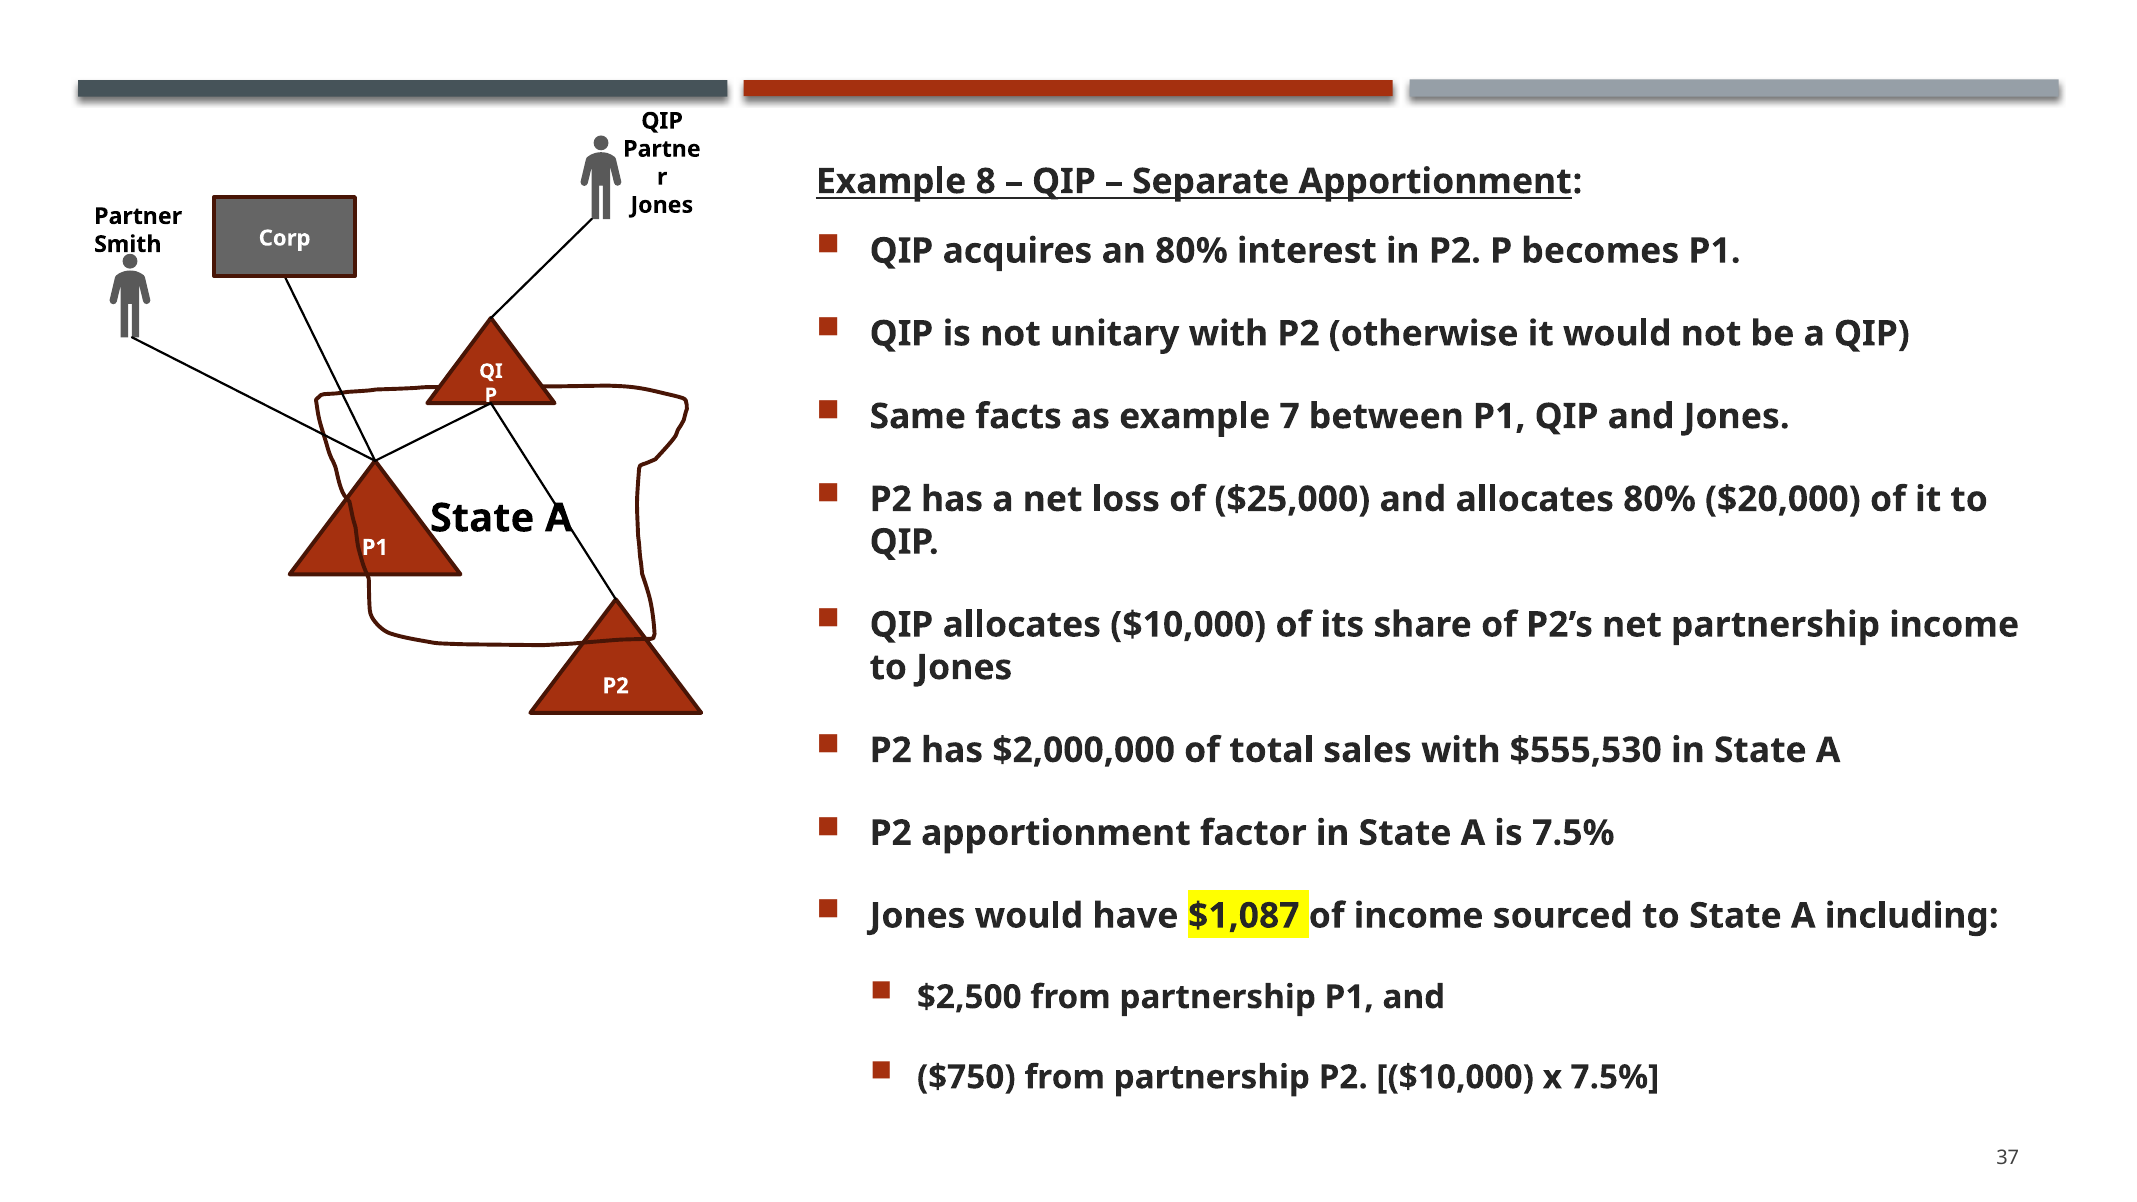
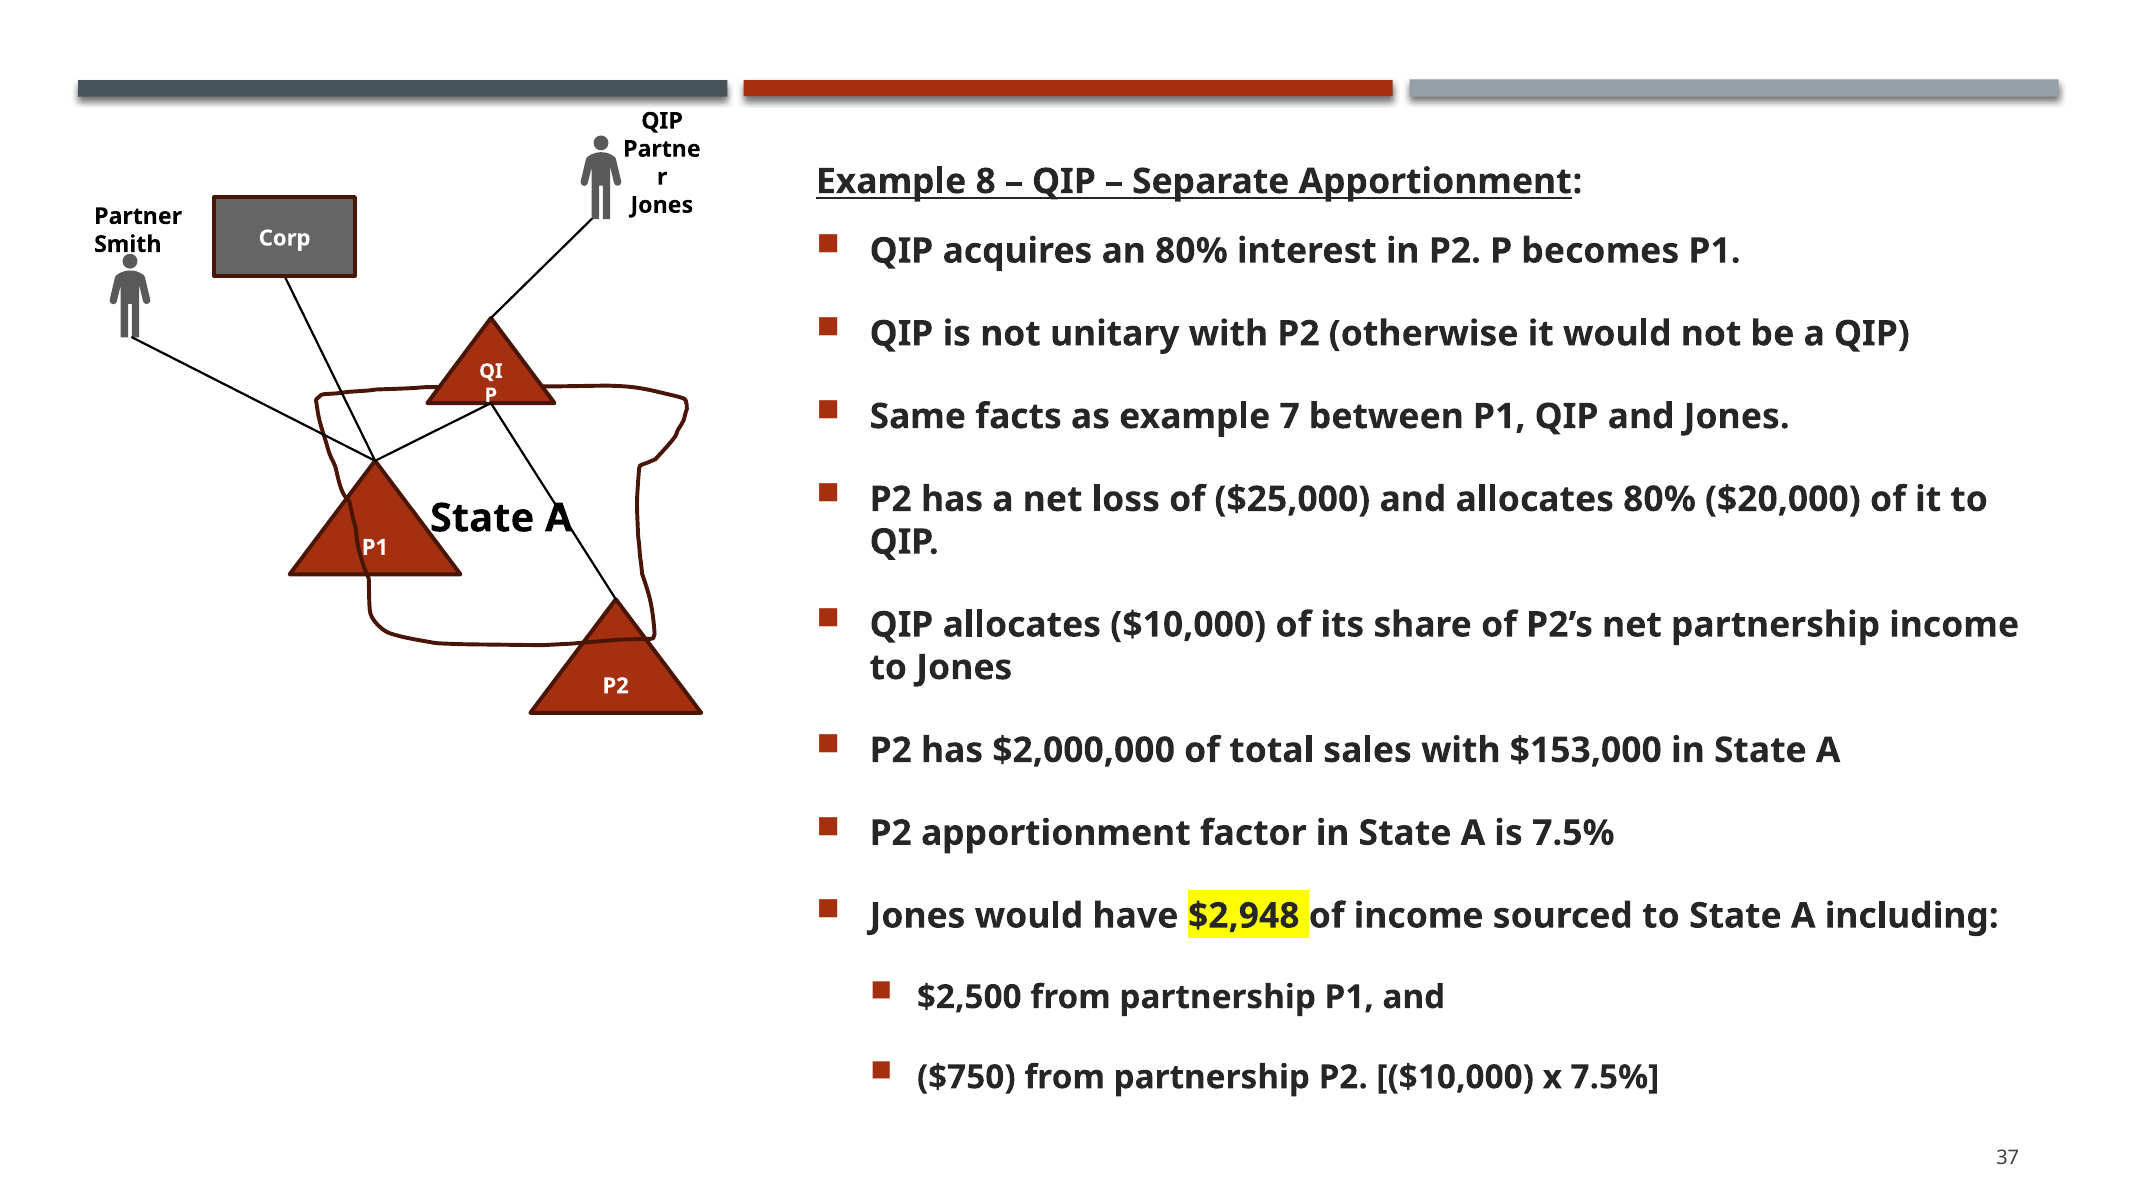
$555,530: $555,530 -> $153,000 (1586, 750)
$1,087: $1,087 -> $2,948 (1244, 916)
